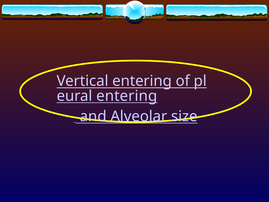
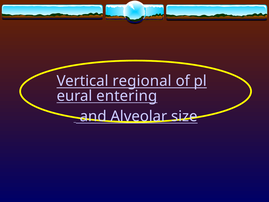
Vertical entering: entering -> regional (142, 81)
